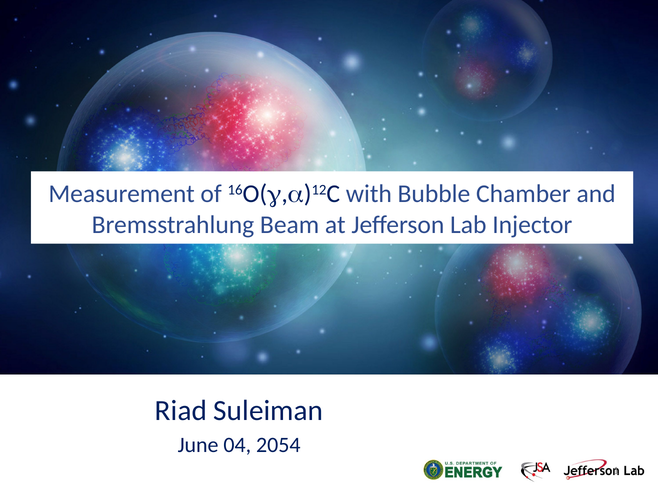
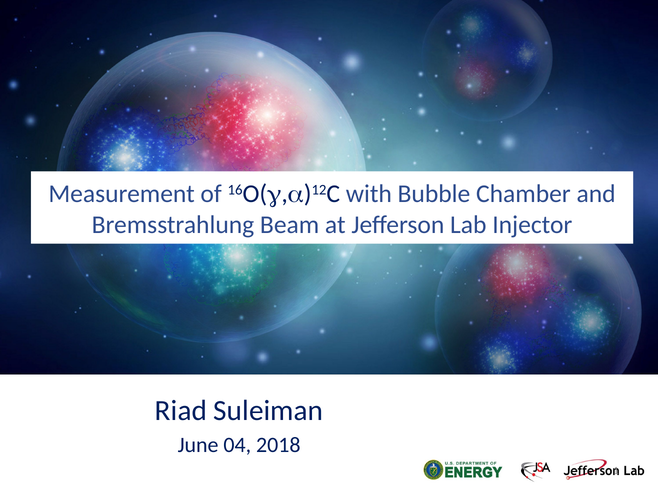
2054: 2054 -> 2018 (278, 446)
